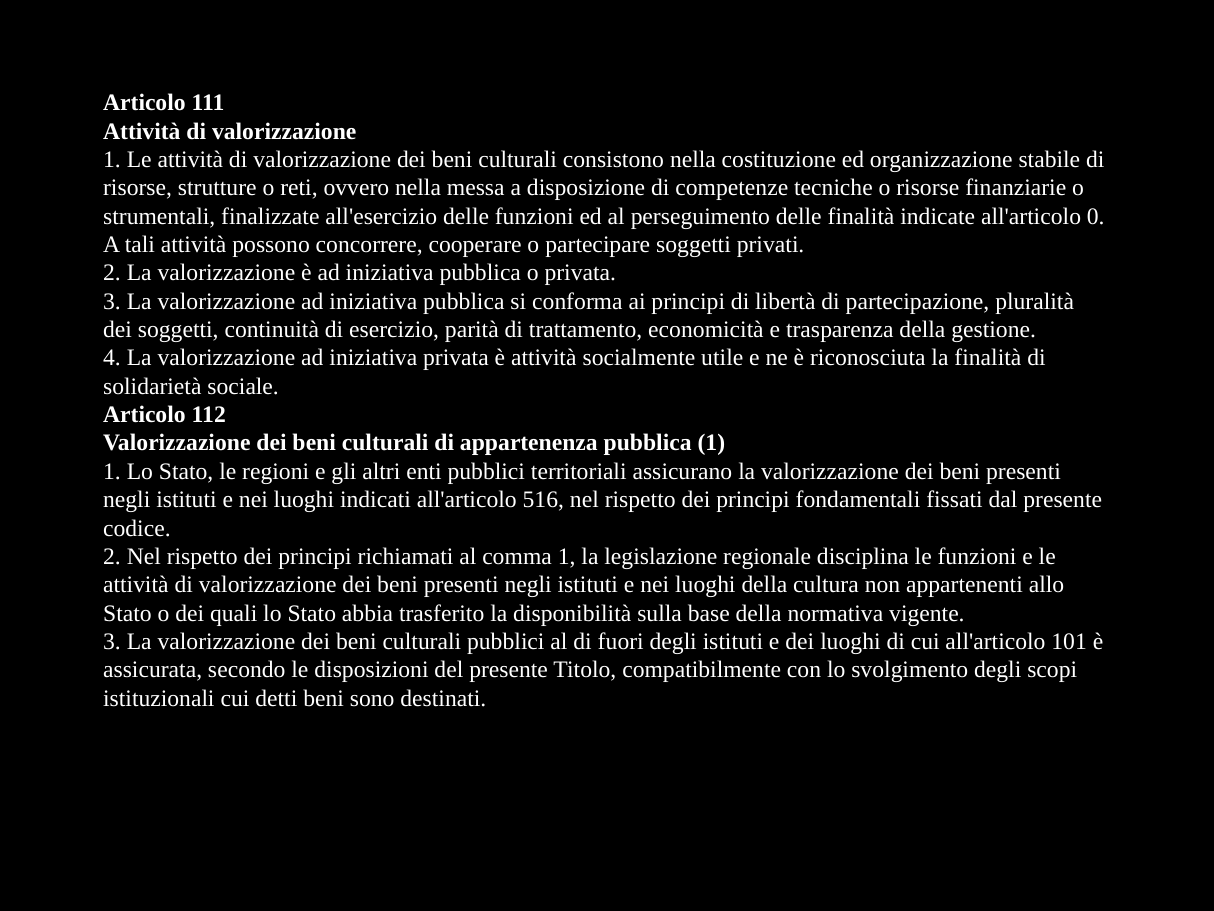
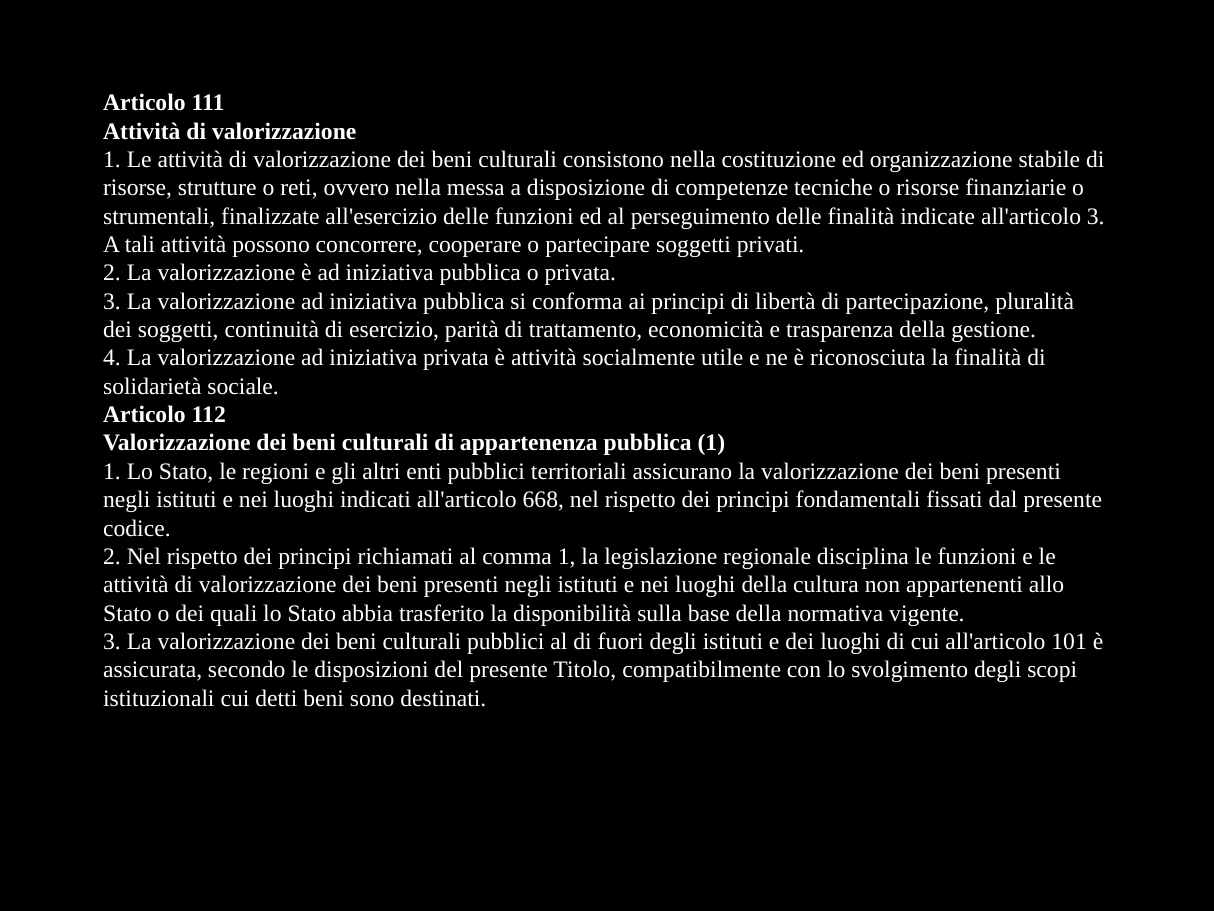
all'articolo 0: 0 -> 3 (1096, 216)
516: 516 -> 668 (543, 500)
